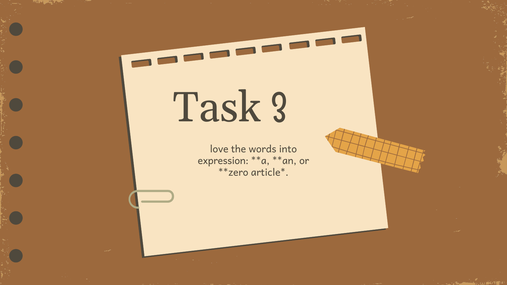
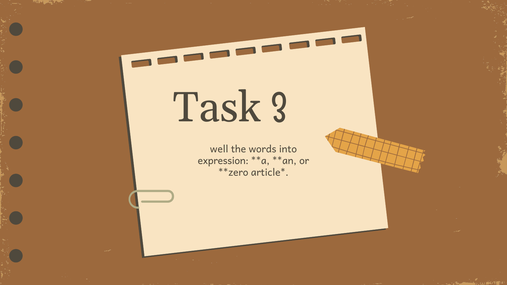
love: love -> well (219, 149)
